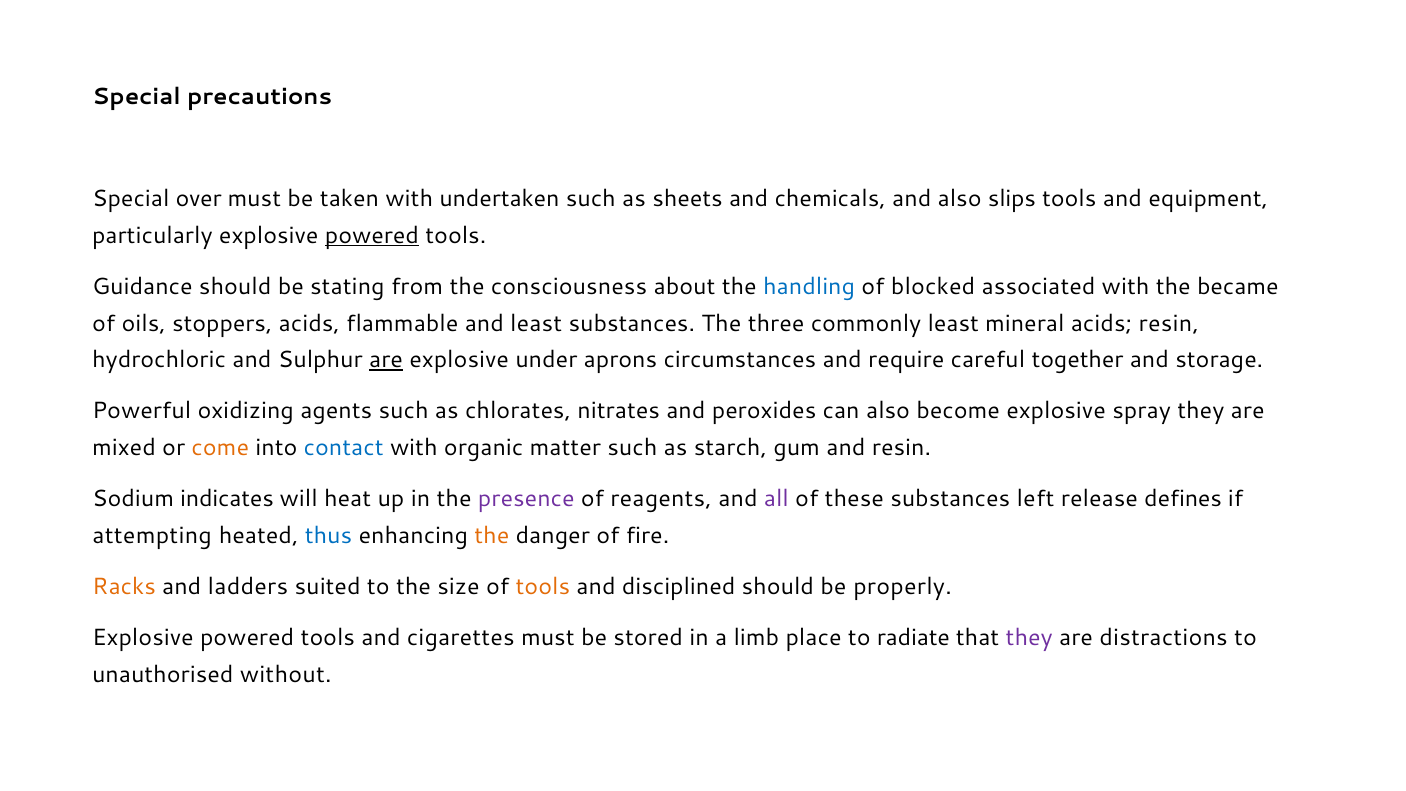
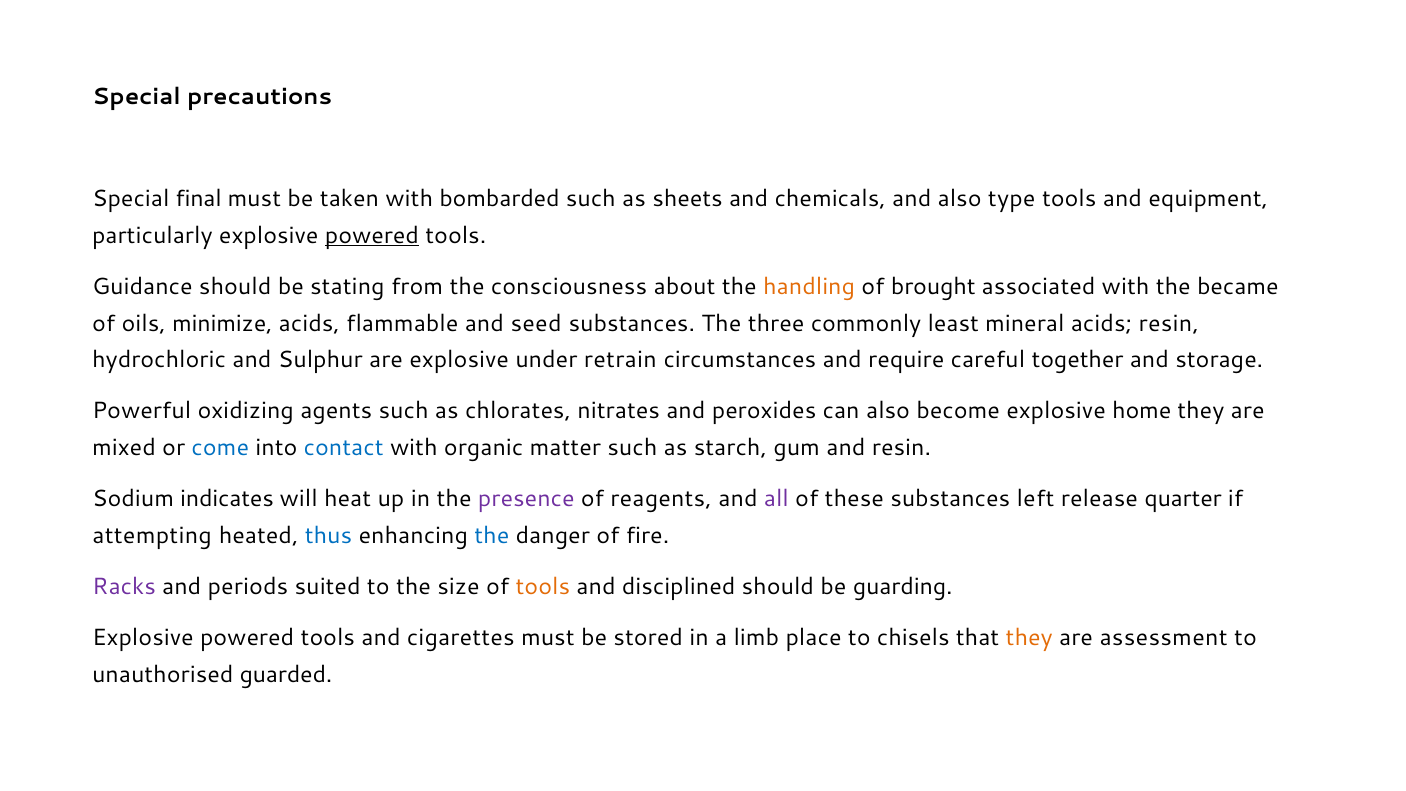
over: over -> final (199, 199)
undertaken: undertaken -> bombarded (500, 199)
slips: slips -> type (1012, 199)
handling colour: blue -> orange (809, 287)
blocked: blocked -> brought (933, 287)
stoppers: stoppers -> minimize (222, 323)
and least: least -> seed (536, 323)
are underline: present -> none (386, 360)
aprons: aprons -> retrain (620, 360)
spray: spray -> home (1142, 411)
come colour: orange -> blue (220, 448)
defines: defines -> quarter (1183, 499)
the colour: orange -> blue (492, 535)
Racks colour: orange -> purple (124, 586)
ladders: ladders -> periods (248, 586)
properly: properly -> guarding (903, 586)
radiate: radiate -> chisels (913, 638)
they colour: purple -> orange (1029, 638)
distractions: distractions -> assessment (1164, 638)
without: without -> guarded (286, 674)
